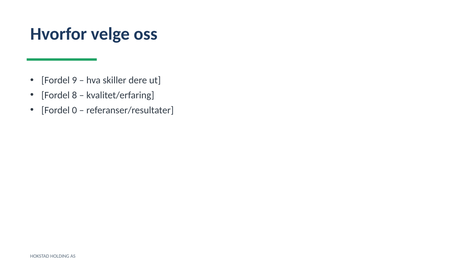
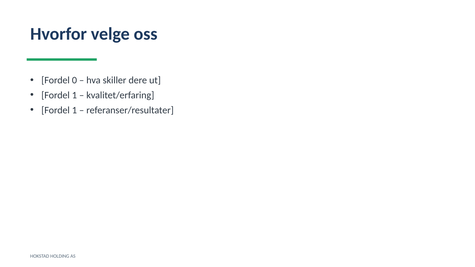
9: 9 -> 0 (74, 80)
8: 8 -> 1 (74, 95)
0: 0 -> 1 (74, 110)
